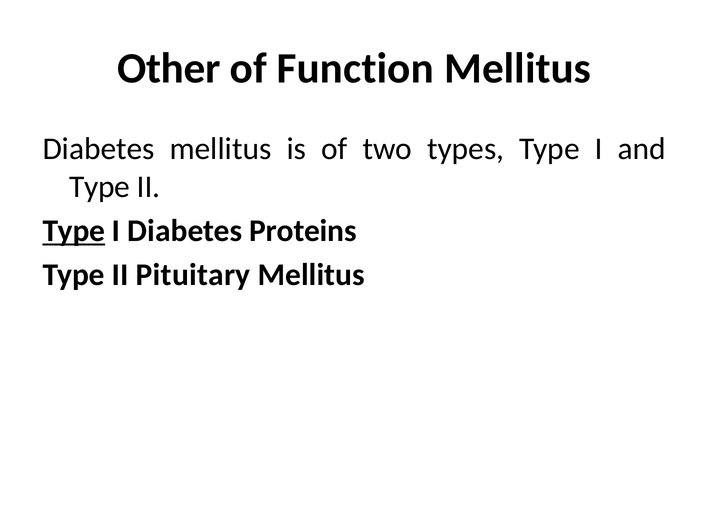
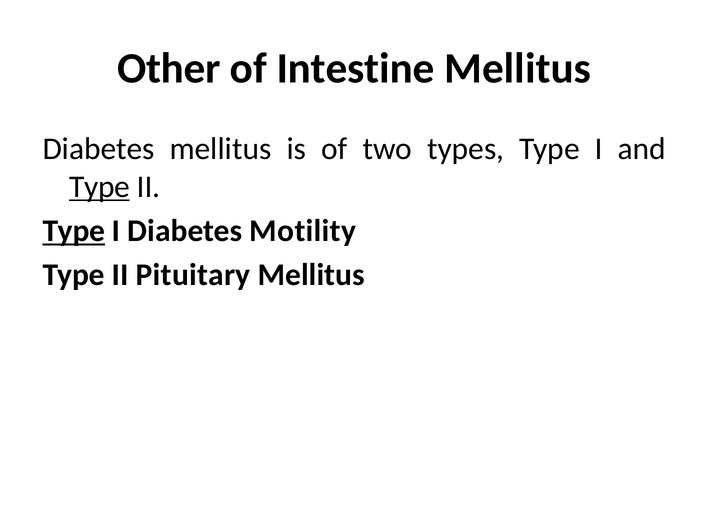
Function: Function -> Intestine (356, 69)
Type underline: none -> present (99, 187)
Proteins: Proteins -> Motility (303, 231)
